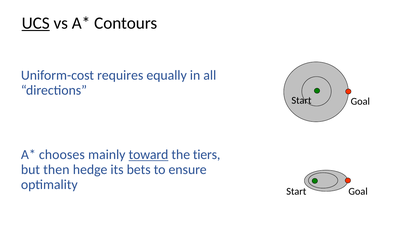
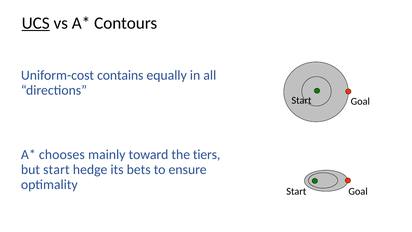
requires: requires -> contains (120, 75)
toward underline: present -> none (148, 155)
but then: then -> start (56, 169)
